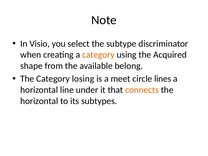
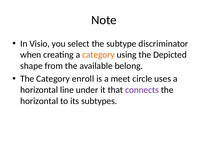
Acquired: Acquired -> Depicted (170, 55)
losing: losing -> enroll (83, 79)
lines: lines -> uses (163, 79)
connects colour: orange -> purple (142, 90)
